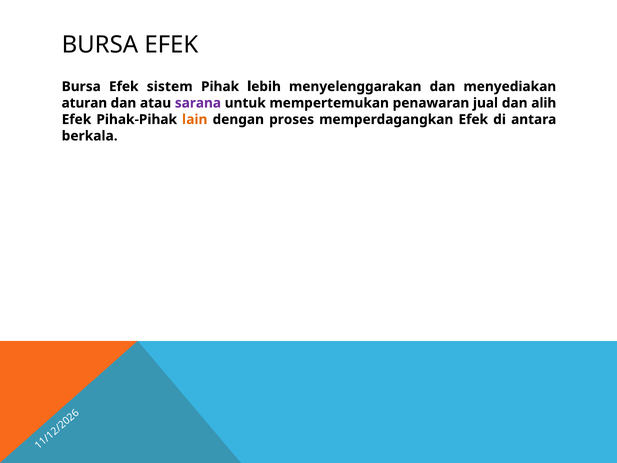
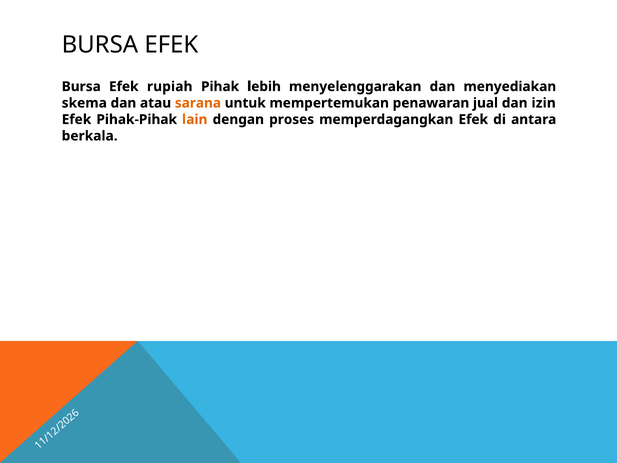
sistem: sistem -> rupiah (170, 87)
aturan: aturan -> skema (84, 103)
sarana colour: purple -> orange (198, 103)
alih: alih -> izin (544, 103)
